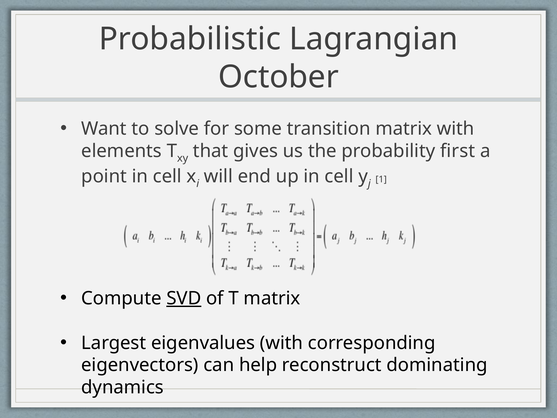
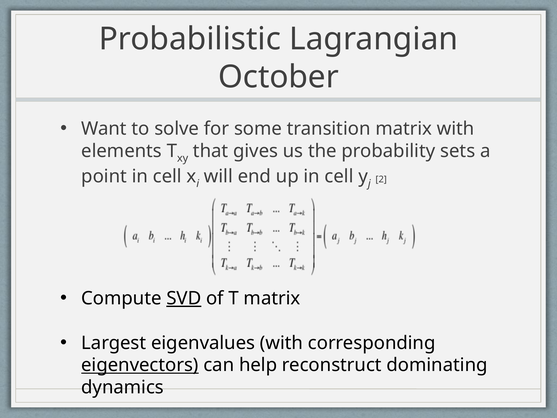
first: first -> sets (458, 151)
1: 1 -> 2 (381, 179)
eigenvectors underline: none -> present (140, 365)
